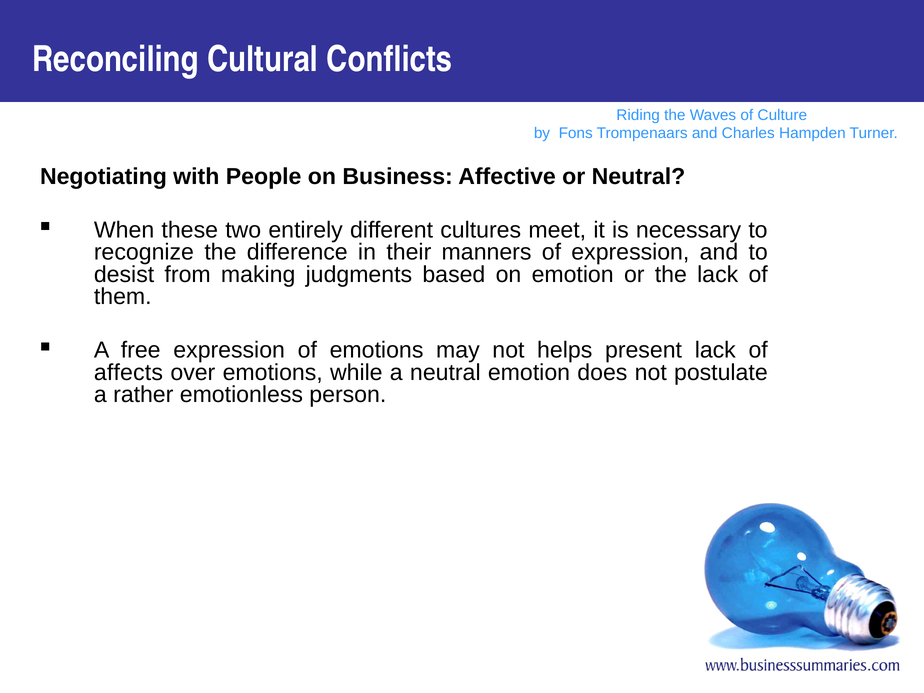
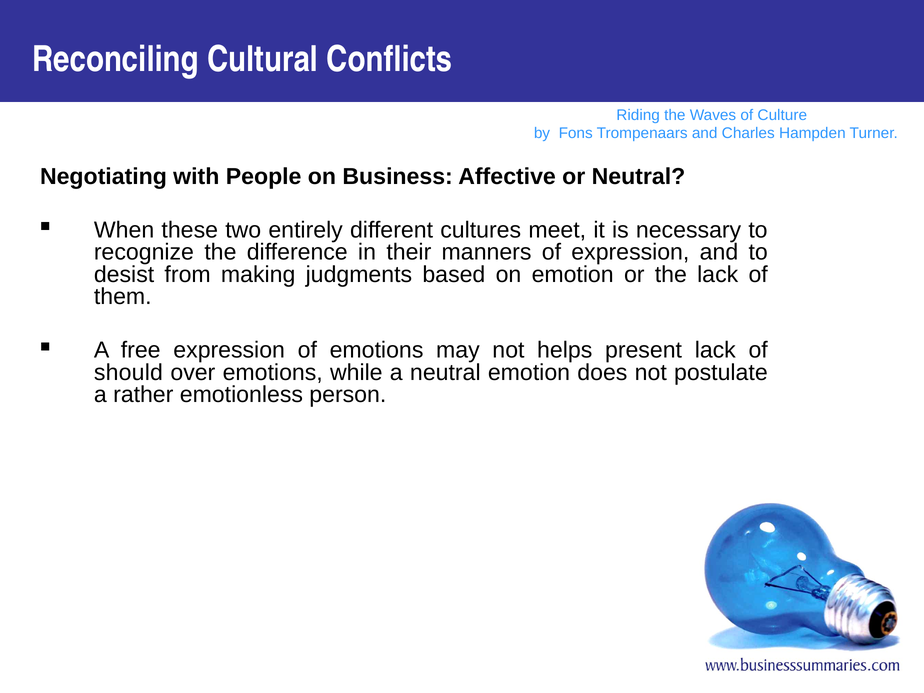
affects: affects -> should (128, 372)
